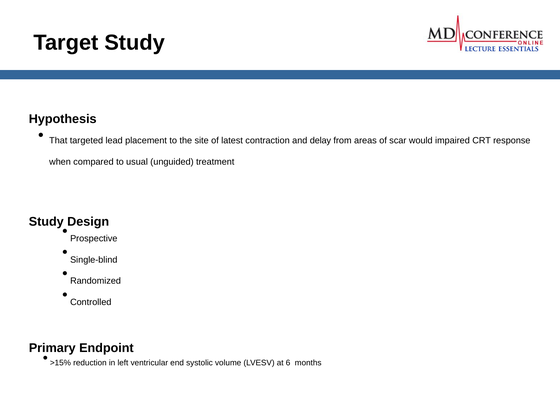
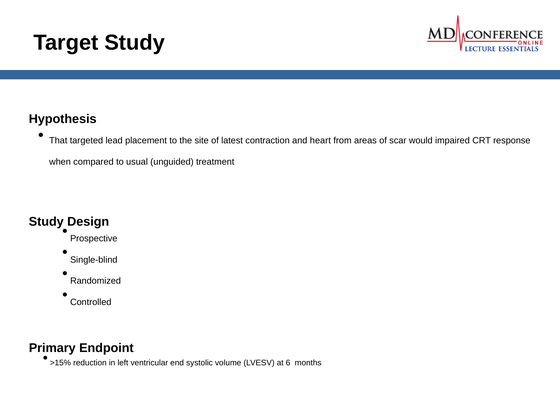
delay: delay -> heart (320, 141)
